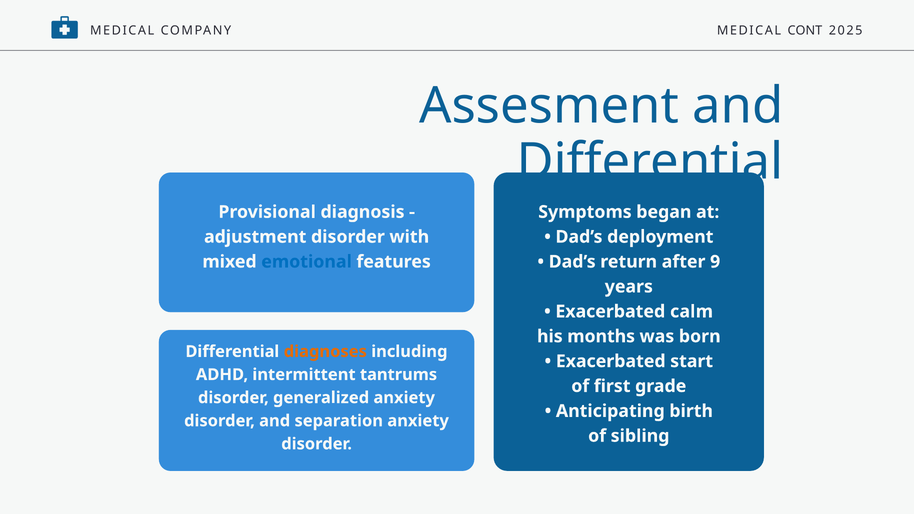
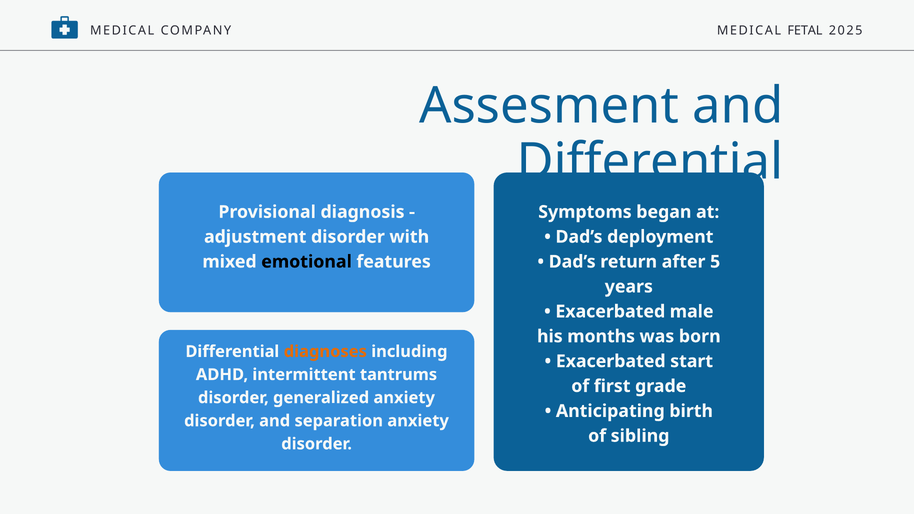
CONT: CONT -> FETAL (805, 30)
emotional colour: blue -> black (307, 262)
9: 9 -> 5 (715, 262)
calm: calm -> male (692, 312)
